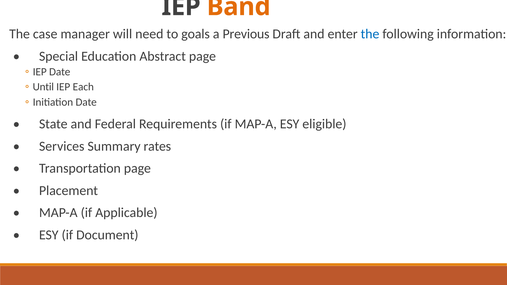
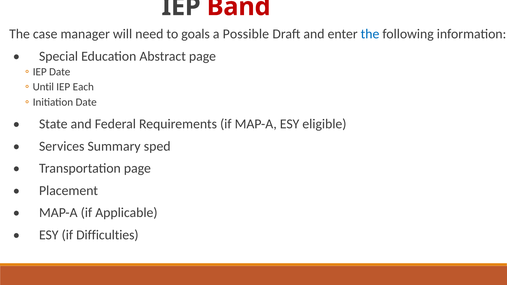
Band colour: orange -> red (239, 7)
Previous: Previous -> Possible (246, 34)
rates: rates -> sped (157, 146)
Document: Document -> Difficulties (107, 235)
